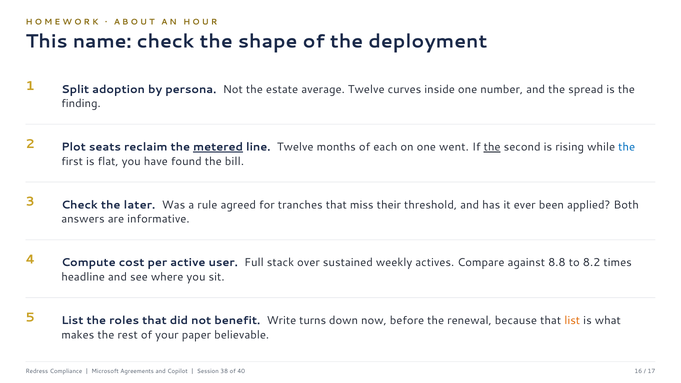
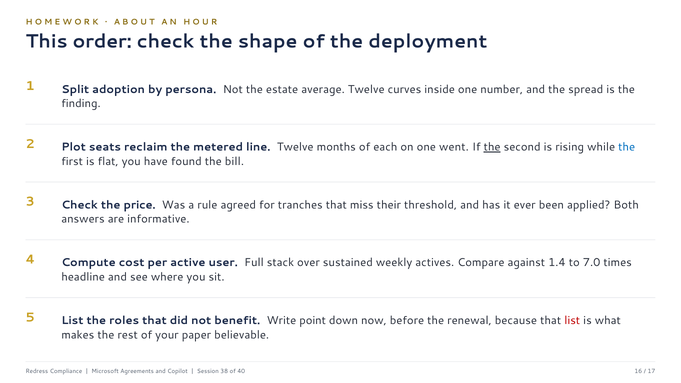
name: name -> order (102, 41)
metered underline: present -> none (218, 147)
later: later -> price (140, 205)
8.8: 8.8 -> 1.4 (557, 263)
8.2: 8.2 -> 7.0 (592, 263)
turns: turns -> point (313, 321)
list colour: orange -> red (572, 321)
